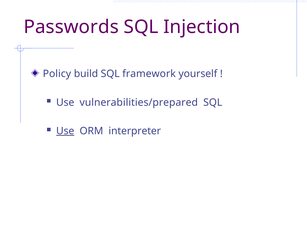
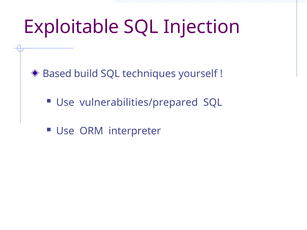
Passwords: Passwords -> Exploitable (71, 27)
Policy: Policy -> Based (57, 74)
framework: framework -> techniques (149, 74)
Use underline: present -> none (65, 131)
